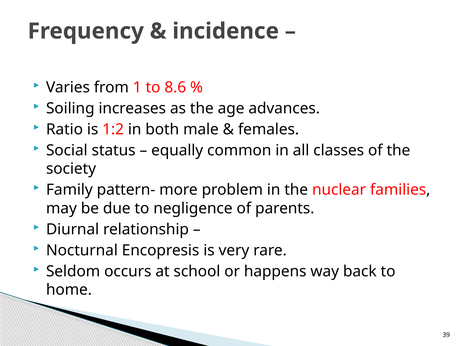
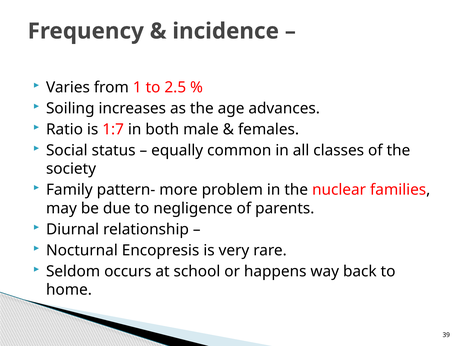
8.6: 8.6 -> 2.5 (175, 87)
1:2: 1:2 -> 1:7 (113, 129)
